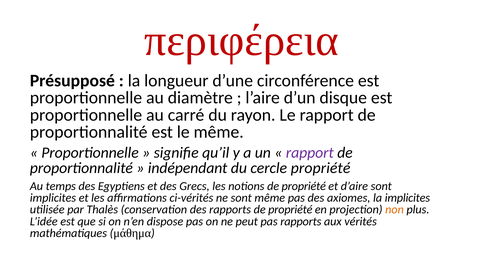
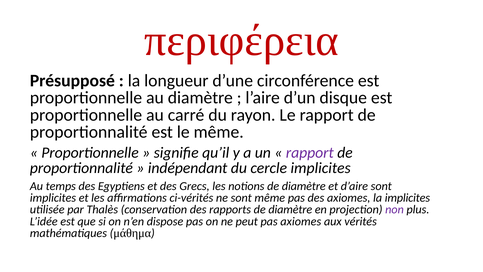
cercle propriété: propriété -> implicites (321, 168)
notions de propriété: propriété -> diamètre (304, 186)
rapports de propriété: propriété -> diamètre (290, 209)
non colour: orange -> purple (394, 209)
pas rapports: rapports -> axiomes (301, 221)
